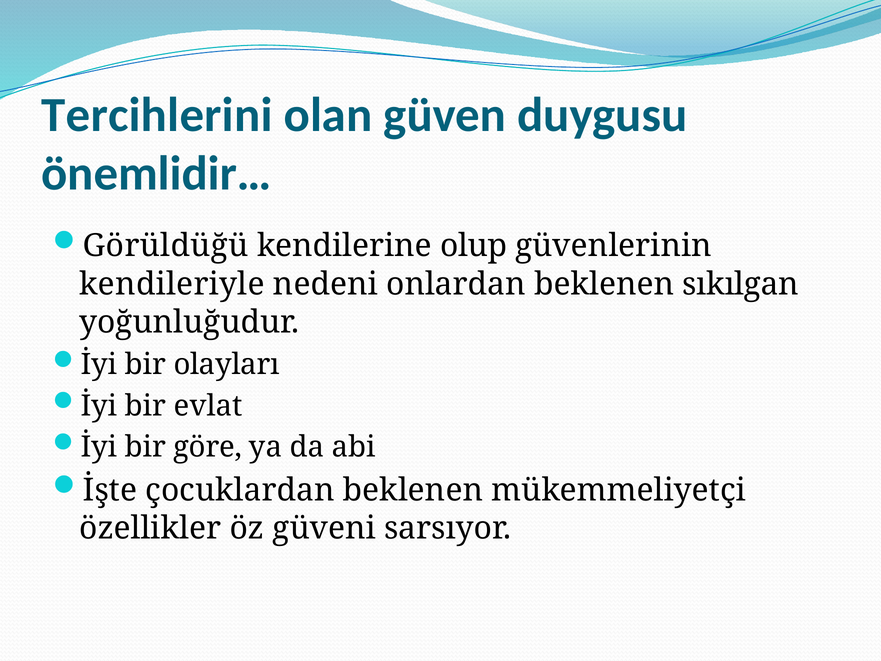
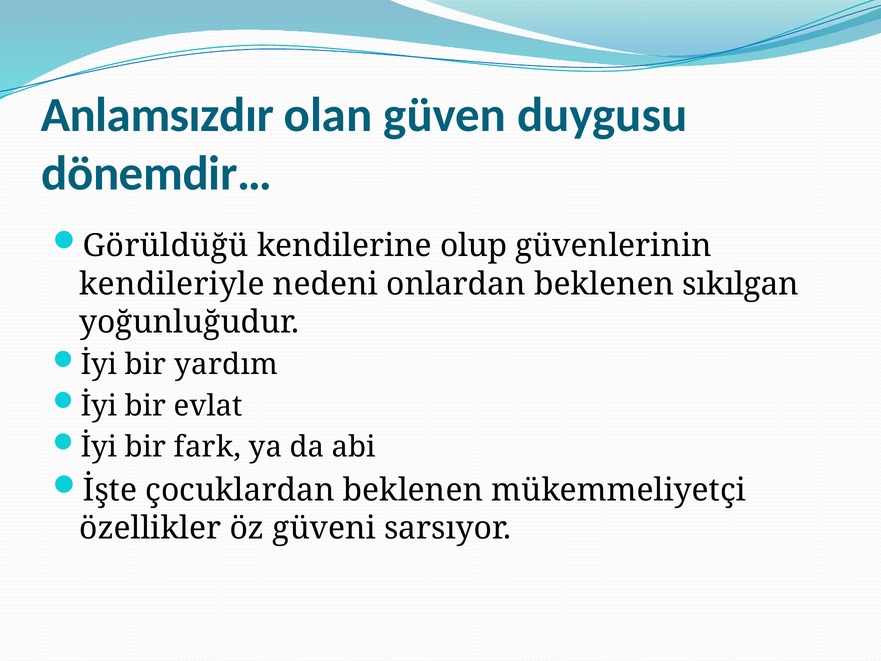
Tercihlerini: Tercihlerini -> Anlamsızdır (157, 115)
önemlidir…: önemlidir… -> dönemdir… (157, 174)
olayları: olayları -> yardım (226, 365)
göre: göre -> fark (207, 447)
